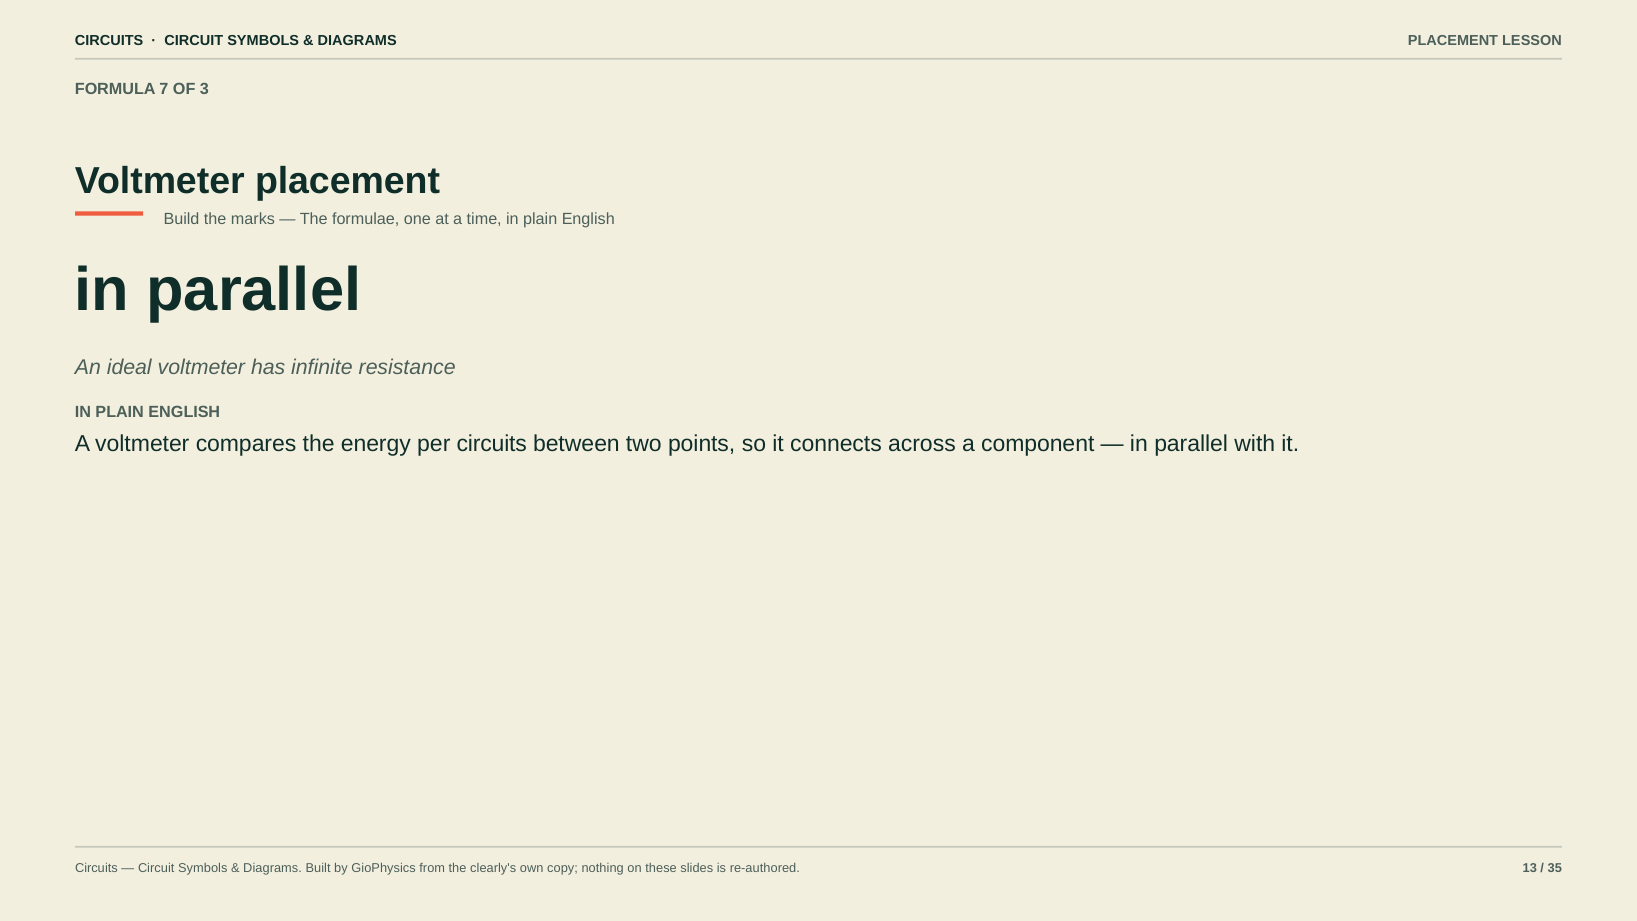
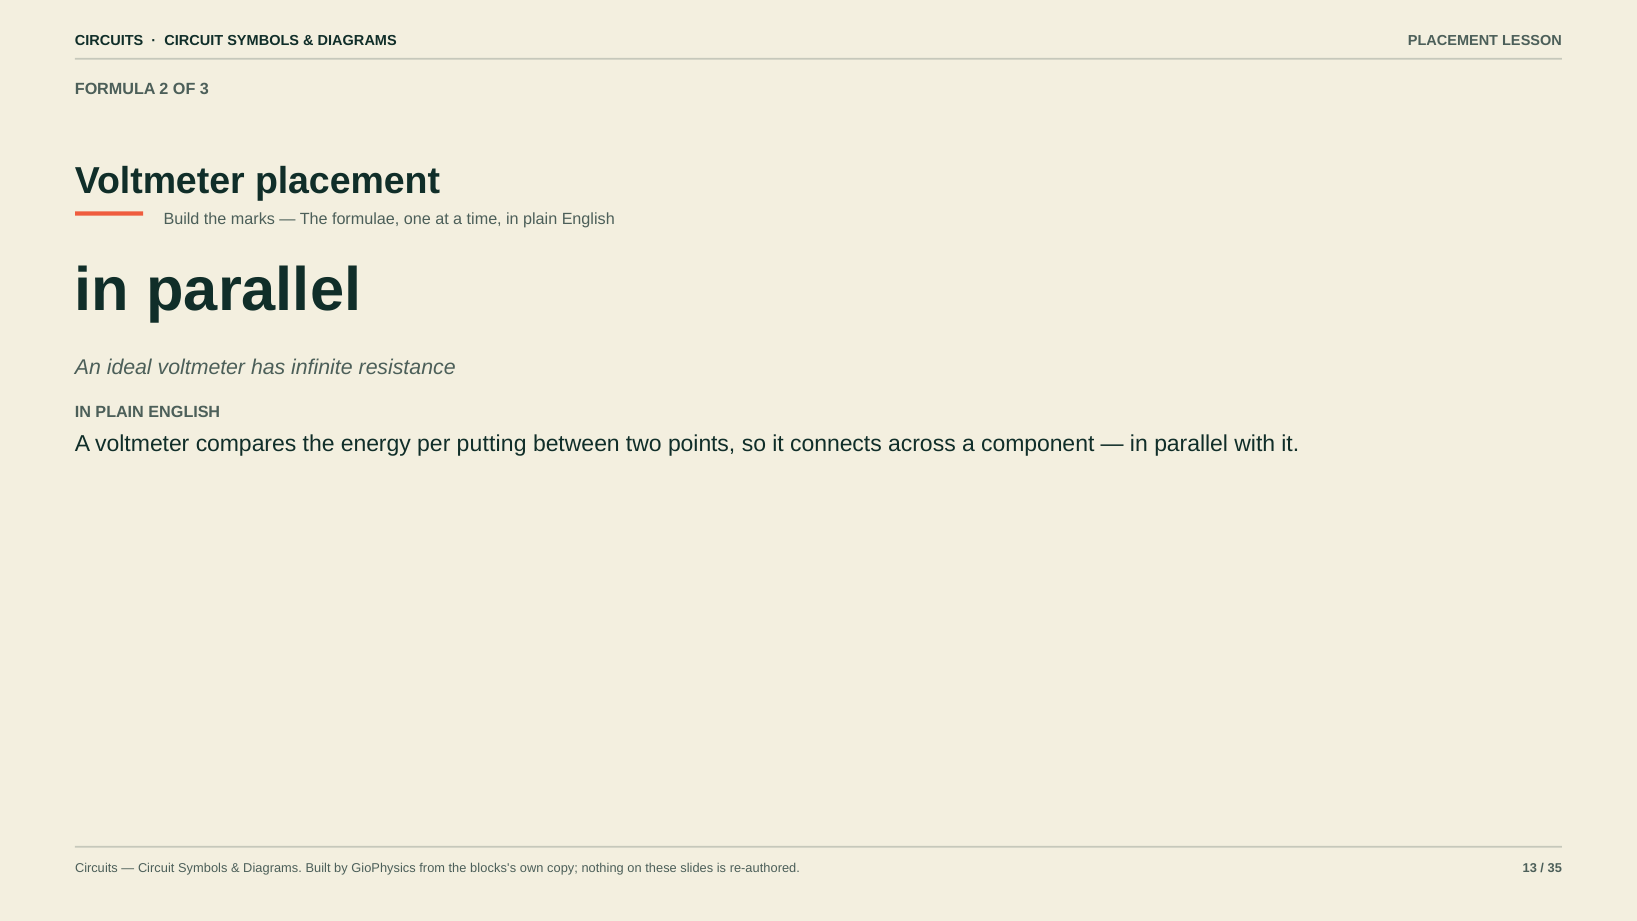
7: 7 -> 2 (164, 89)
per circuits: circuits -> putting (492, 444)
clearly's: clearly's -> blocks's (493, 868)
